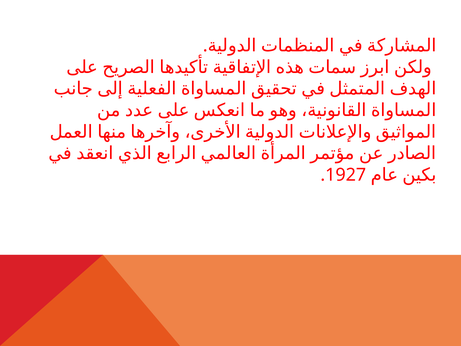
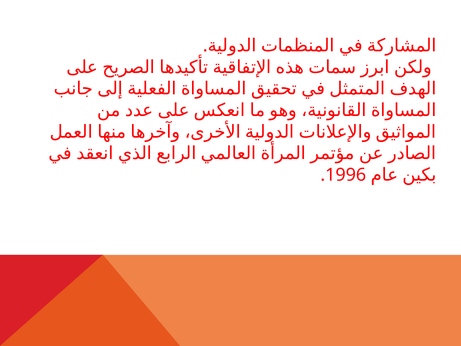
1927: 1927 -> 1996 (346, 175)
